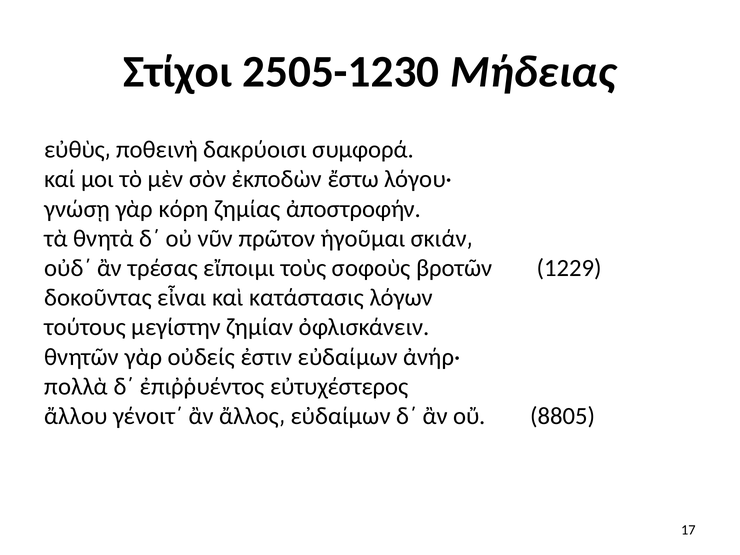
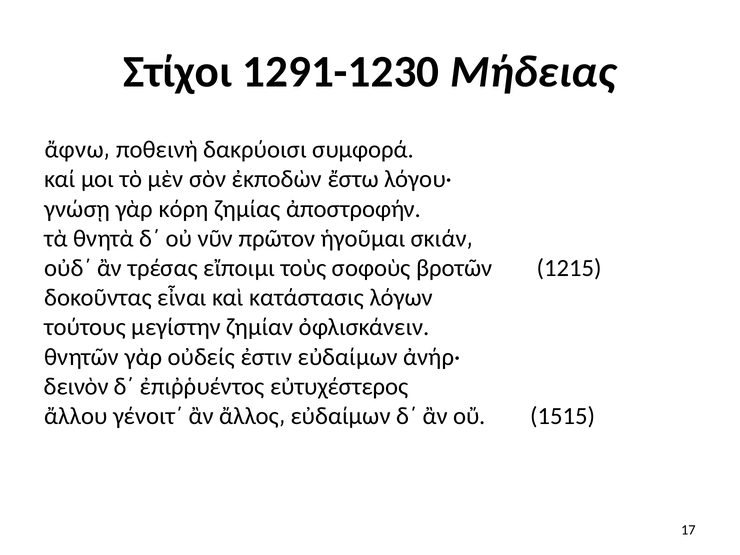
2505-1230: 2505-1230 -> 1291-1230 (341, 72)
εὐθὺς͵: εὐθὺς͵ -> ἄφνω͵ (77, 150)
1229: 1229 -> 1215 (569, 268)
πολλὰ: πολλὰ -> δεινὸν (76, 387)
8805: 8805 -> 1515 (563, 416)
